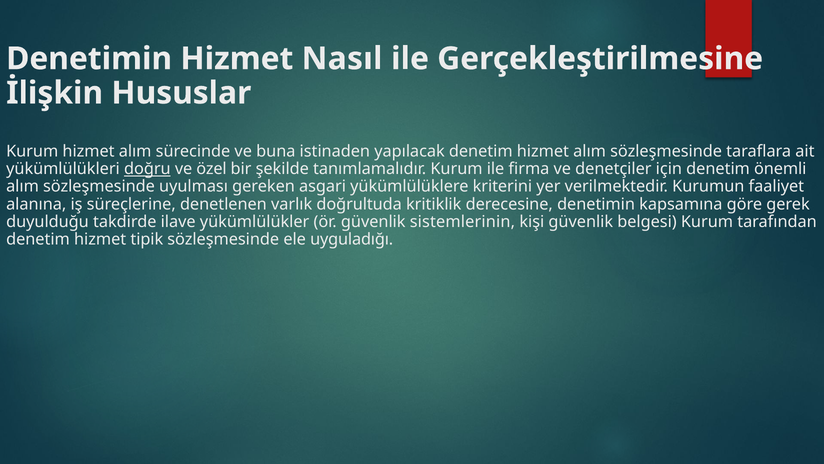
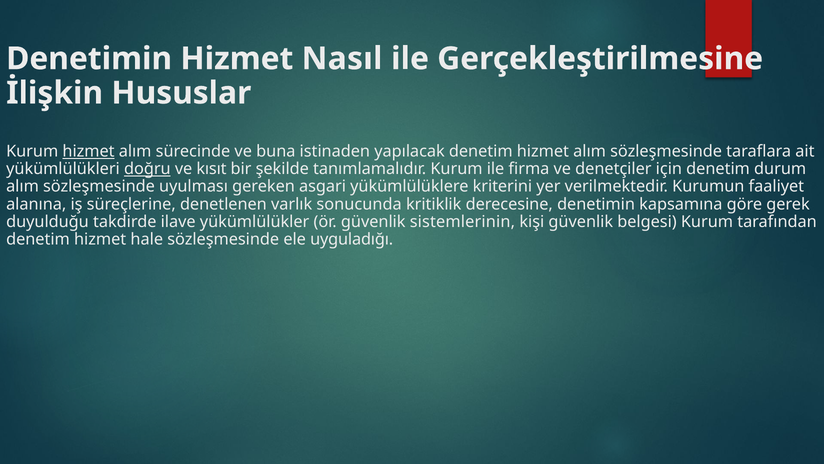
hizmet underline: none -> present (89, 151)
özel: özel -> kısıt (211, 169)
önemli: önemli -> durum (780, 169)
doğrultuda: doğrultuda -> sonucunda (359, 204)
tipik: tipik -> hale (147, 239)
